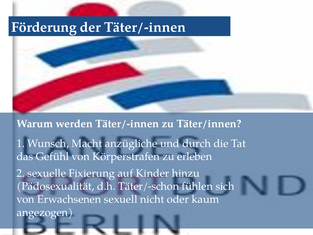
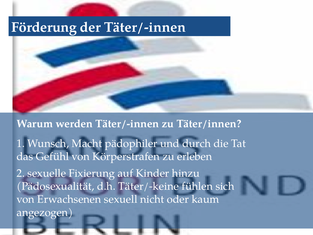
anzügliche: anzügliche -> pädophiler (131, 143)
Täter/-schon: Täter/-schon -> Täter/-keine (149, 186)
